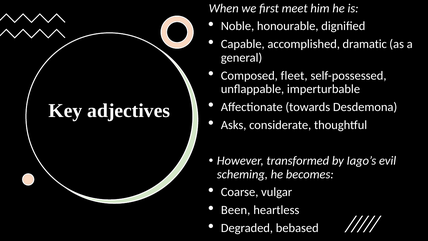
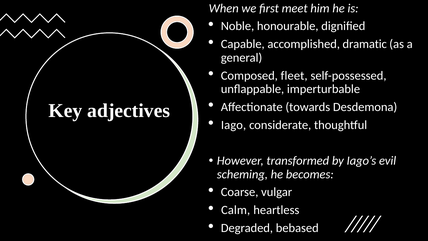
Asks: Asks -> Iago (234, 125)
Been: Been -> Calm (236, 210)
